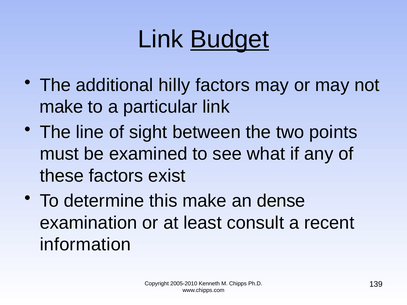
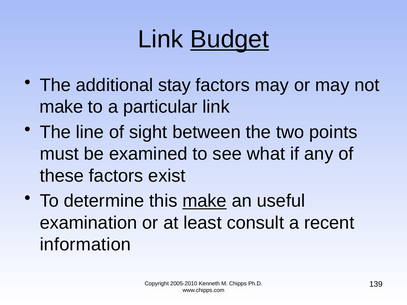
hilly: hilly -> stay (175, 85)
make underline: none -> present (205, 201)
dense: dense -> useful (281, 201)
